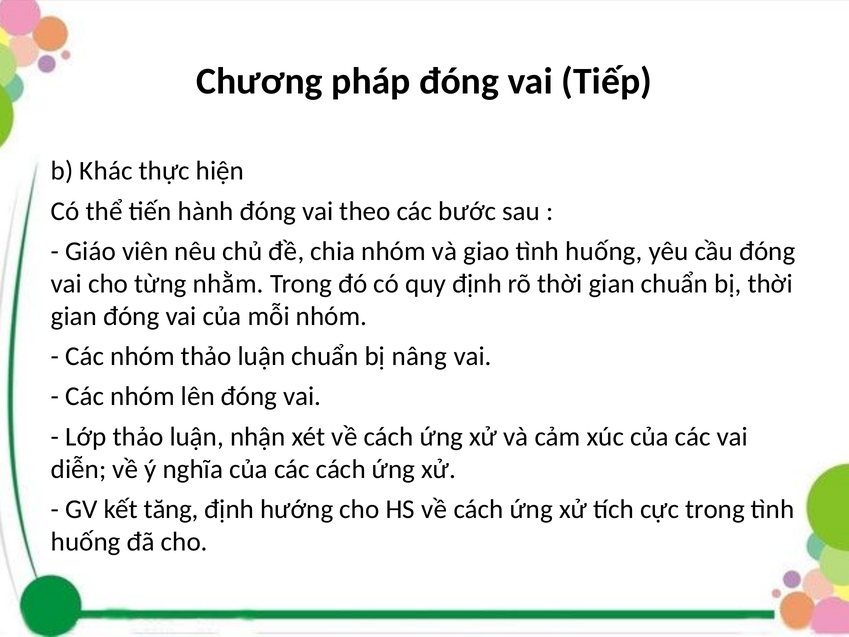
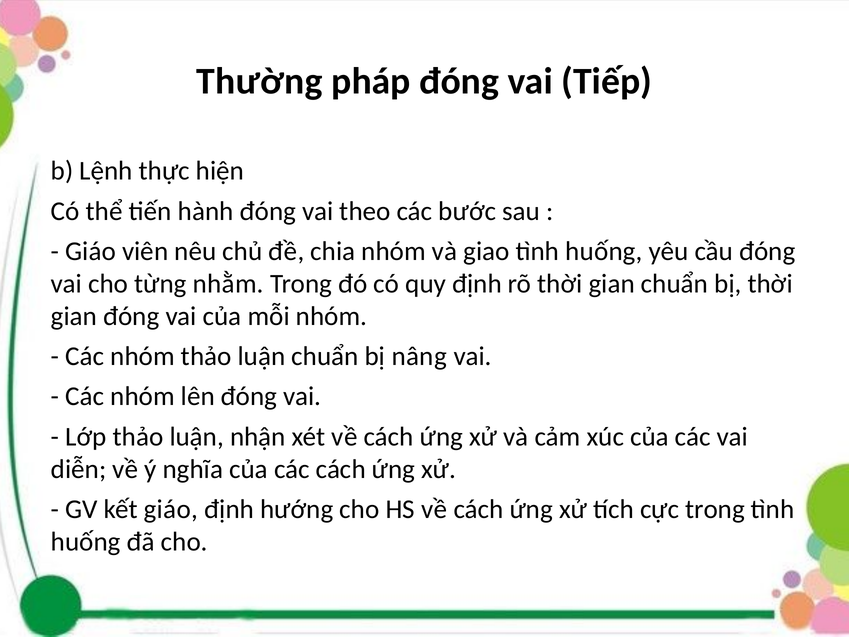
Chương: Chương -> Thường (259, 81)
Khác: Khác -> Lệnh (106, 171)
kết tăng: tăng -> giáo (171, 509)
